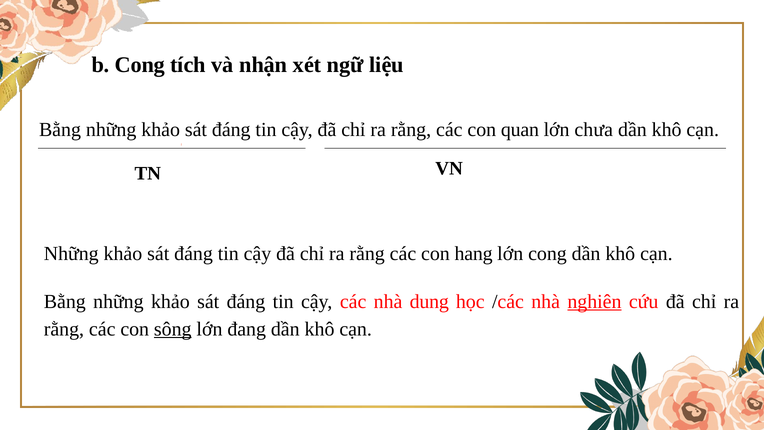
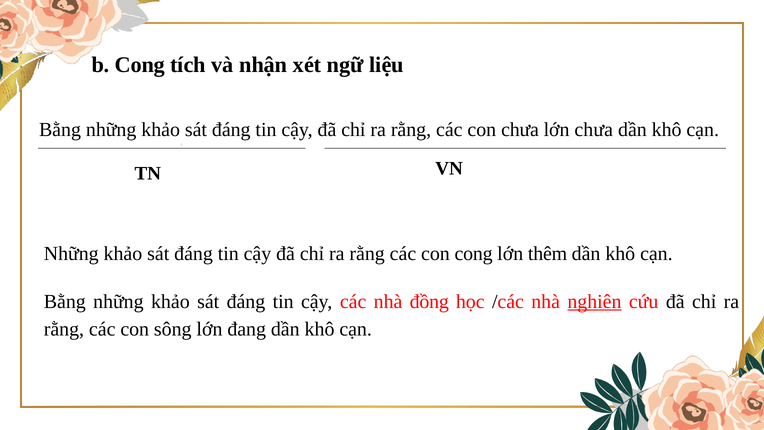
con quan: quan -> chưa (520, 130)
con hang: hang -> cong (474, 254)
lớn cong: cong -> thêm (548, 254)
dung: dung -> đồng (429, 301)
sông underline: present -> none (173, 329)
